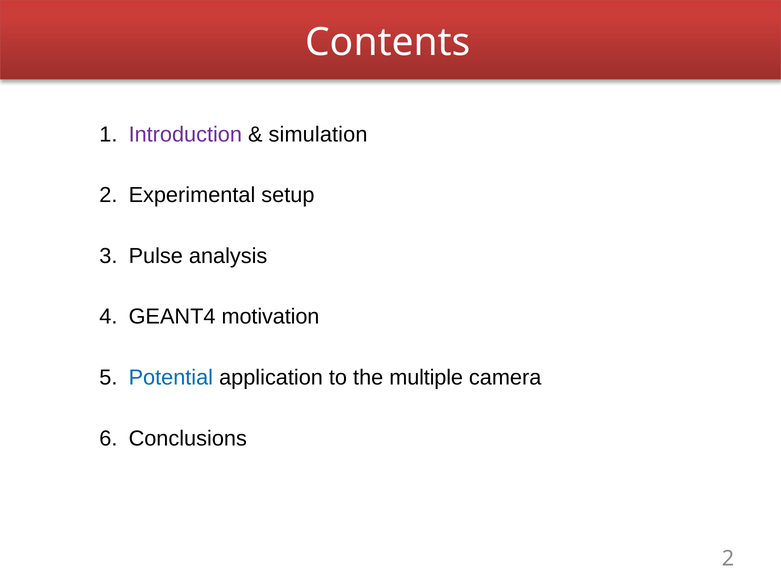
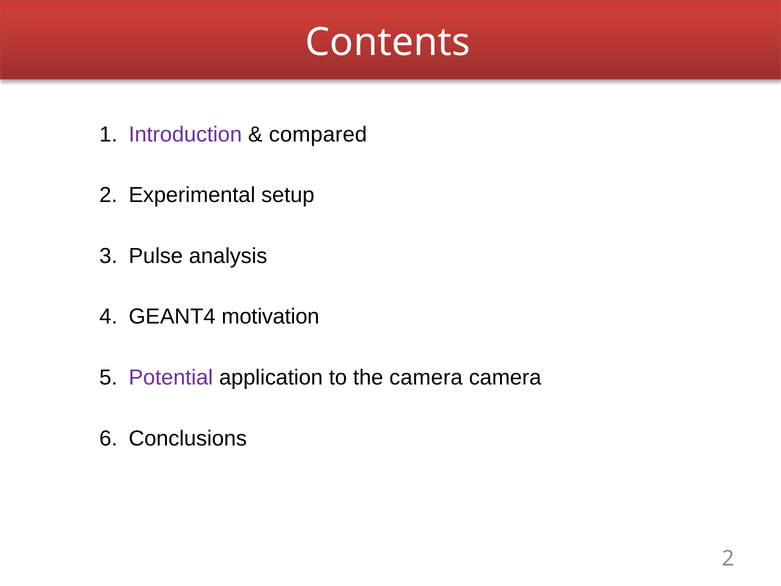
simulation: simulation -> compared (318, 134)
Potential colour: blue -> purple (171, 377)
the multiple: multiple -> camera (426, 377)
